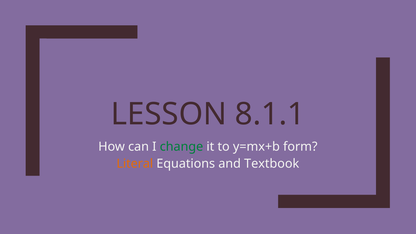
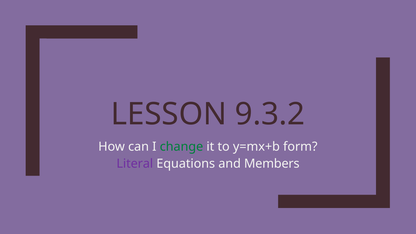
8.1.1: 8.1.1 -> 9.3.2 (270, 114)
Literal colour: orange -> purple (135, 164)
Textbook: Textbook -> Members (272, 164)
